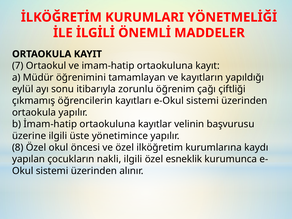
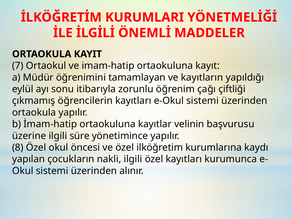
üste: üste -> süre (80, 136)
özel esneklik: esneklik -> kayıtları (184, 159)
